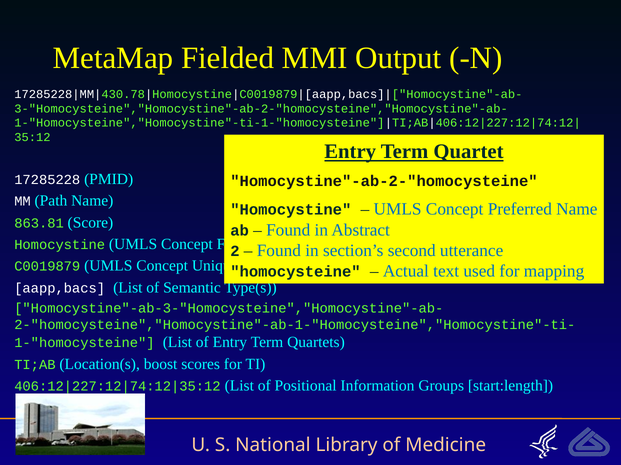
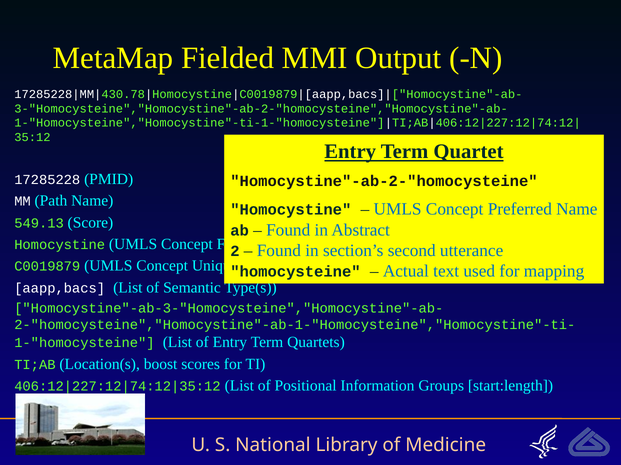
863.81: 863.81 -> 549.13 (39, 223)
